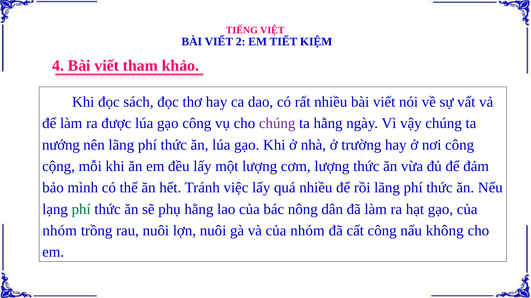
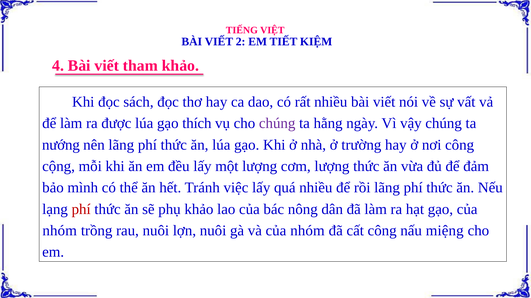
gạo công: công -> thích (197, 123)
phí colour: green -> red (81, 209)
phụ hằng: hằng -> khảo (199, 209)
không: không -> miệng (445, 231)
